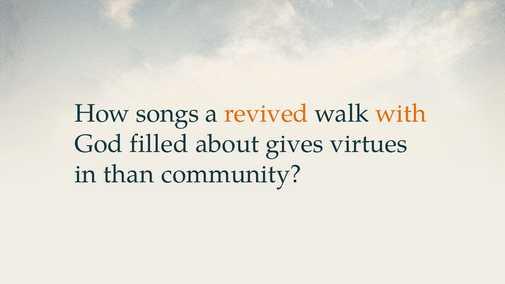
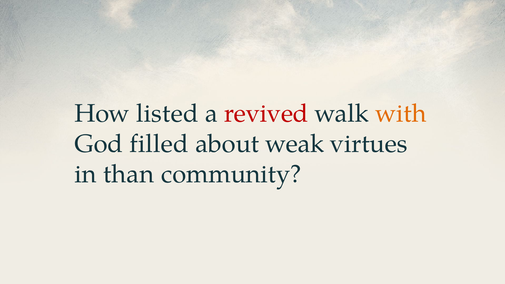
songs: songs -> listed (167, 113)
revived colour: orange -> red (266, 113)
gives: gives -> weak (295, 144)
